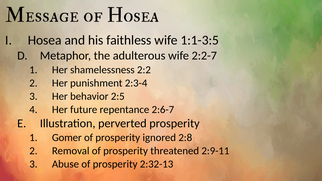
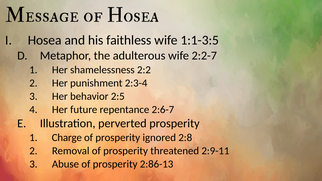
Gomer: Gomer -> Charge (67, 138)
2:32-13: 2:32-13 -> 2:86-13 (157, 164)
